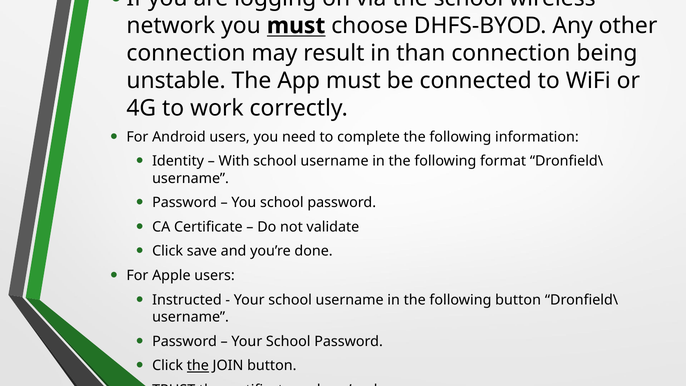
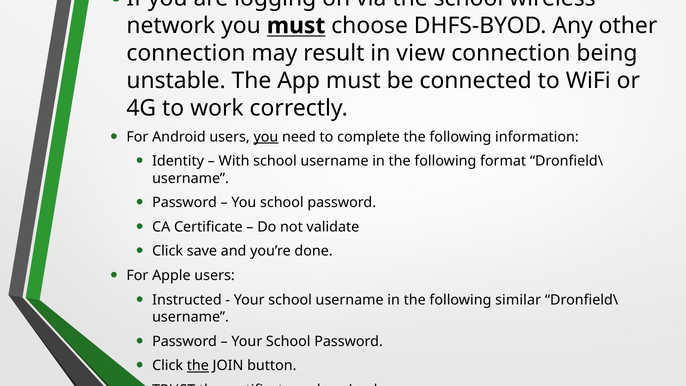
than: than -> view (421, 53)
you underline: none -> present (266, 137)
following button: button -> similar (518, 300)
